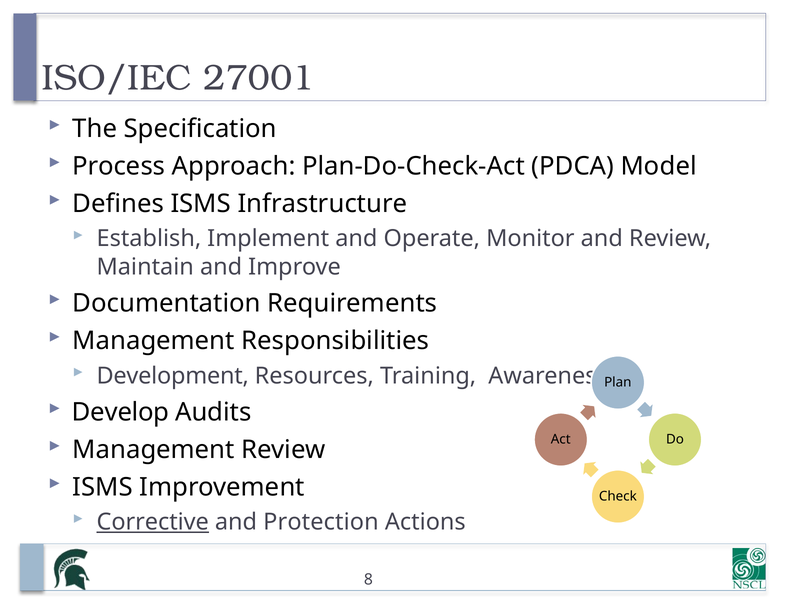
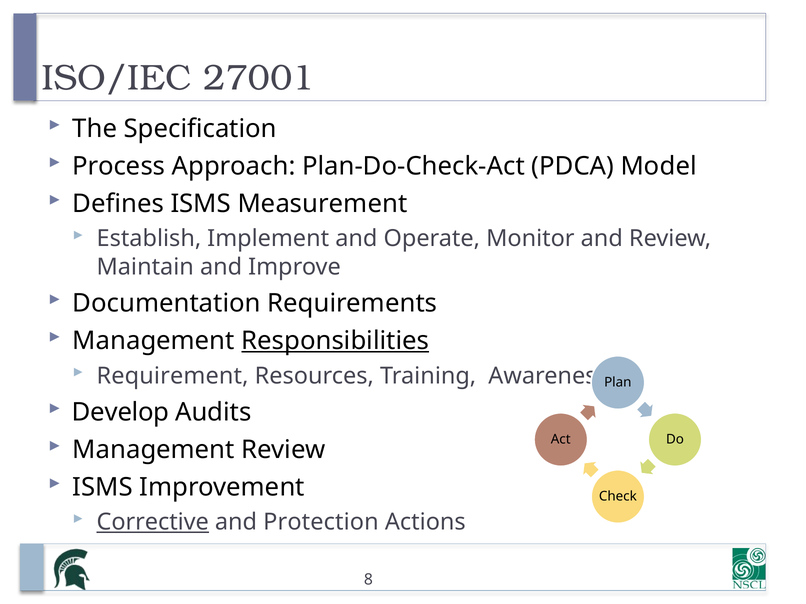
Infrastructure: Infrastructure -> Measurement (322, 204)
Responsibilities underline: none -> present (335, 341)
Development: Development -> Requirement (173, 376)
